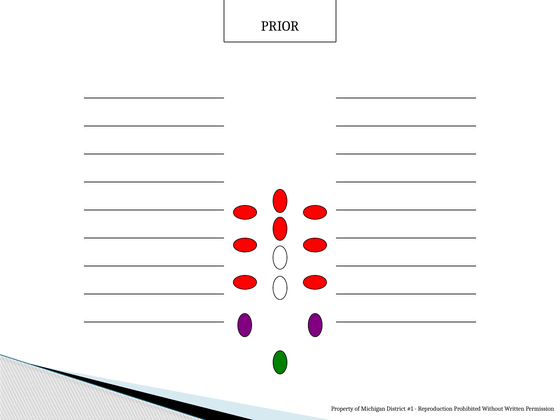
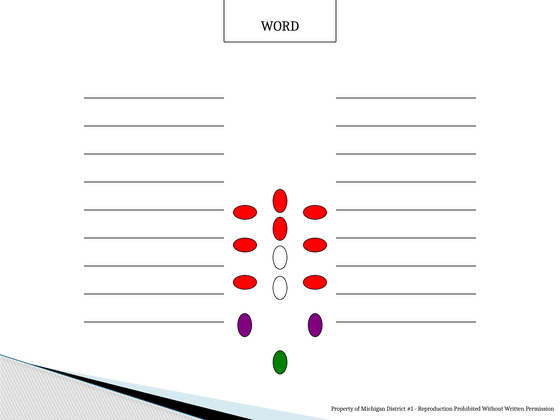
PRIOR: PRIOR -> WORD (280, 26)
